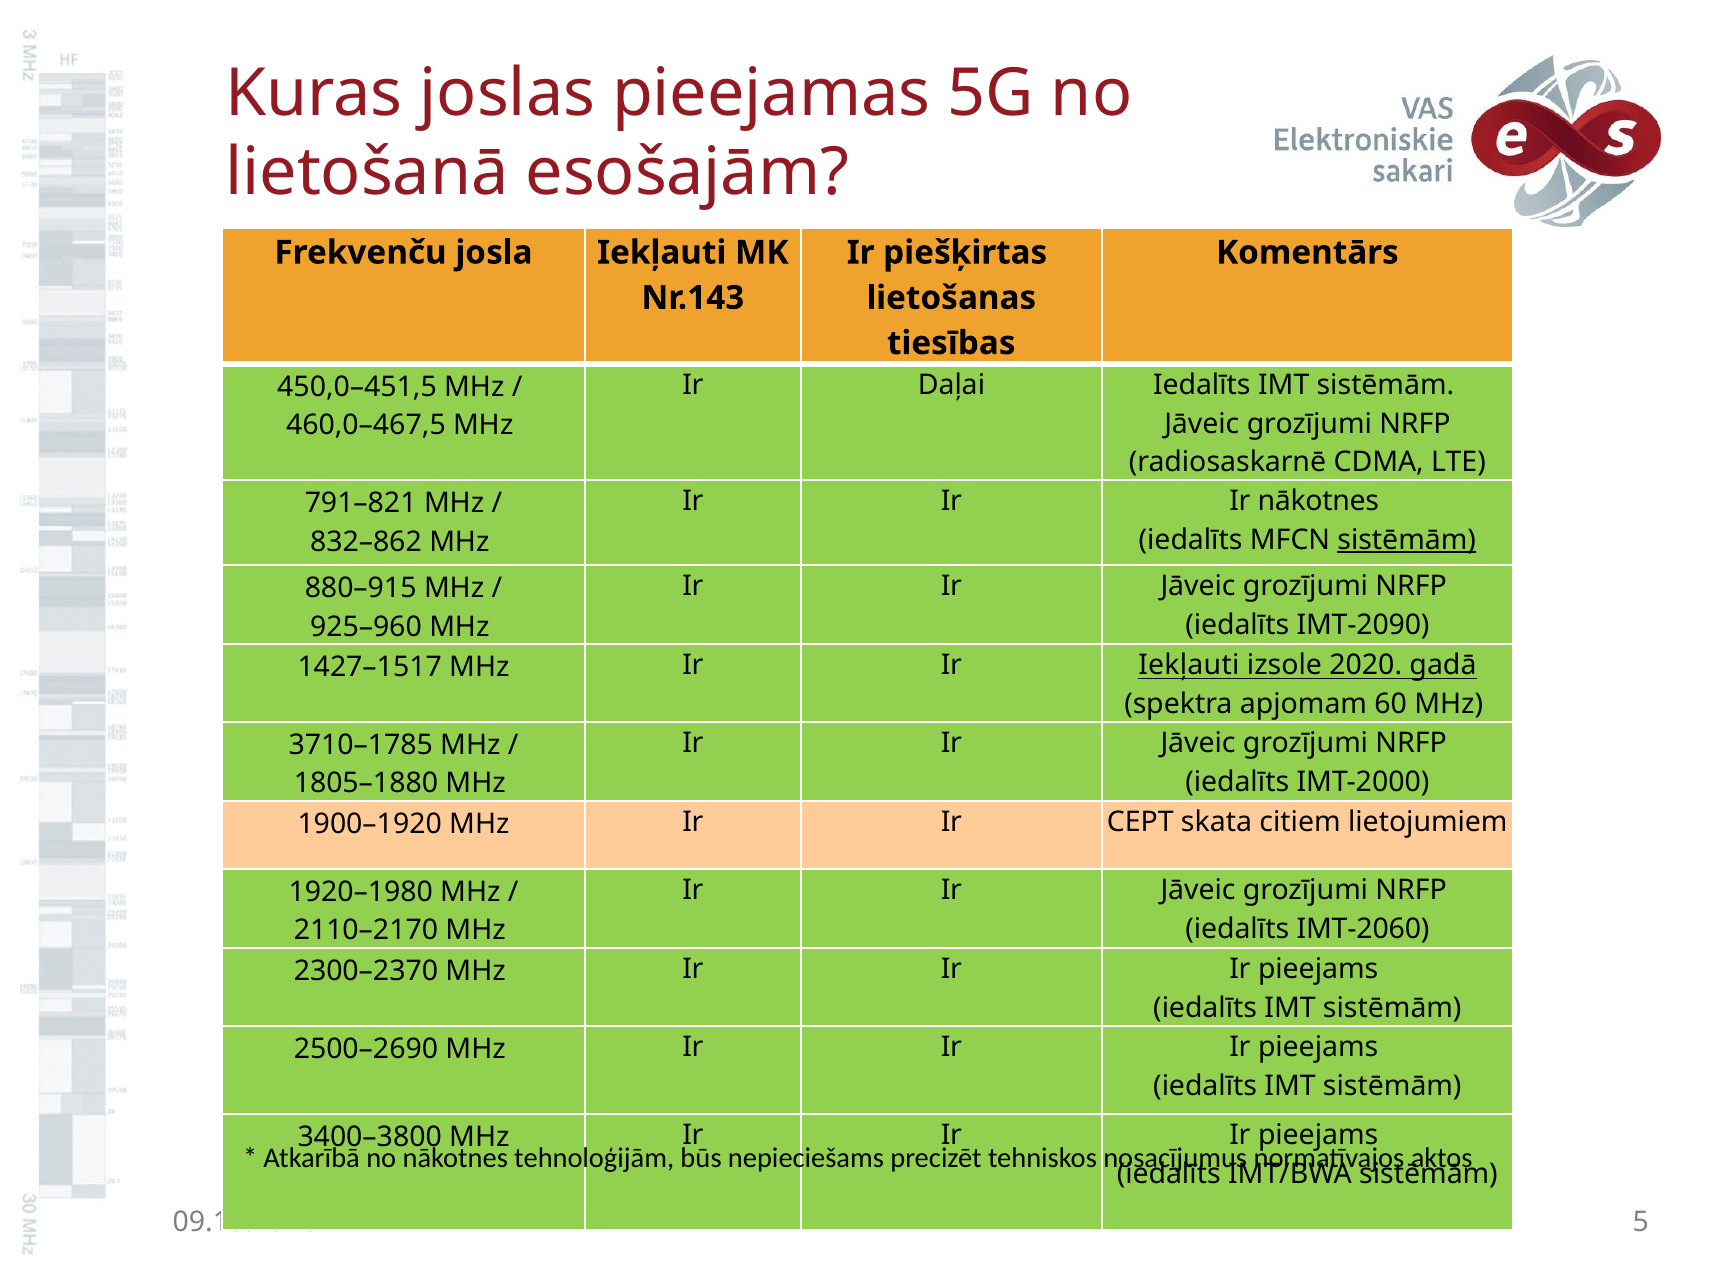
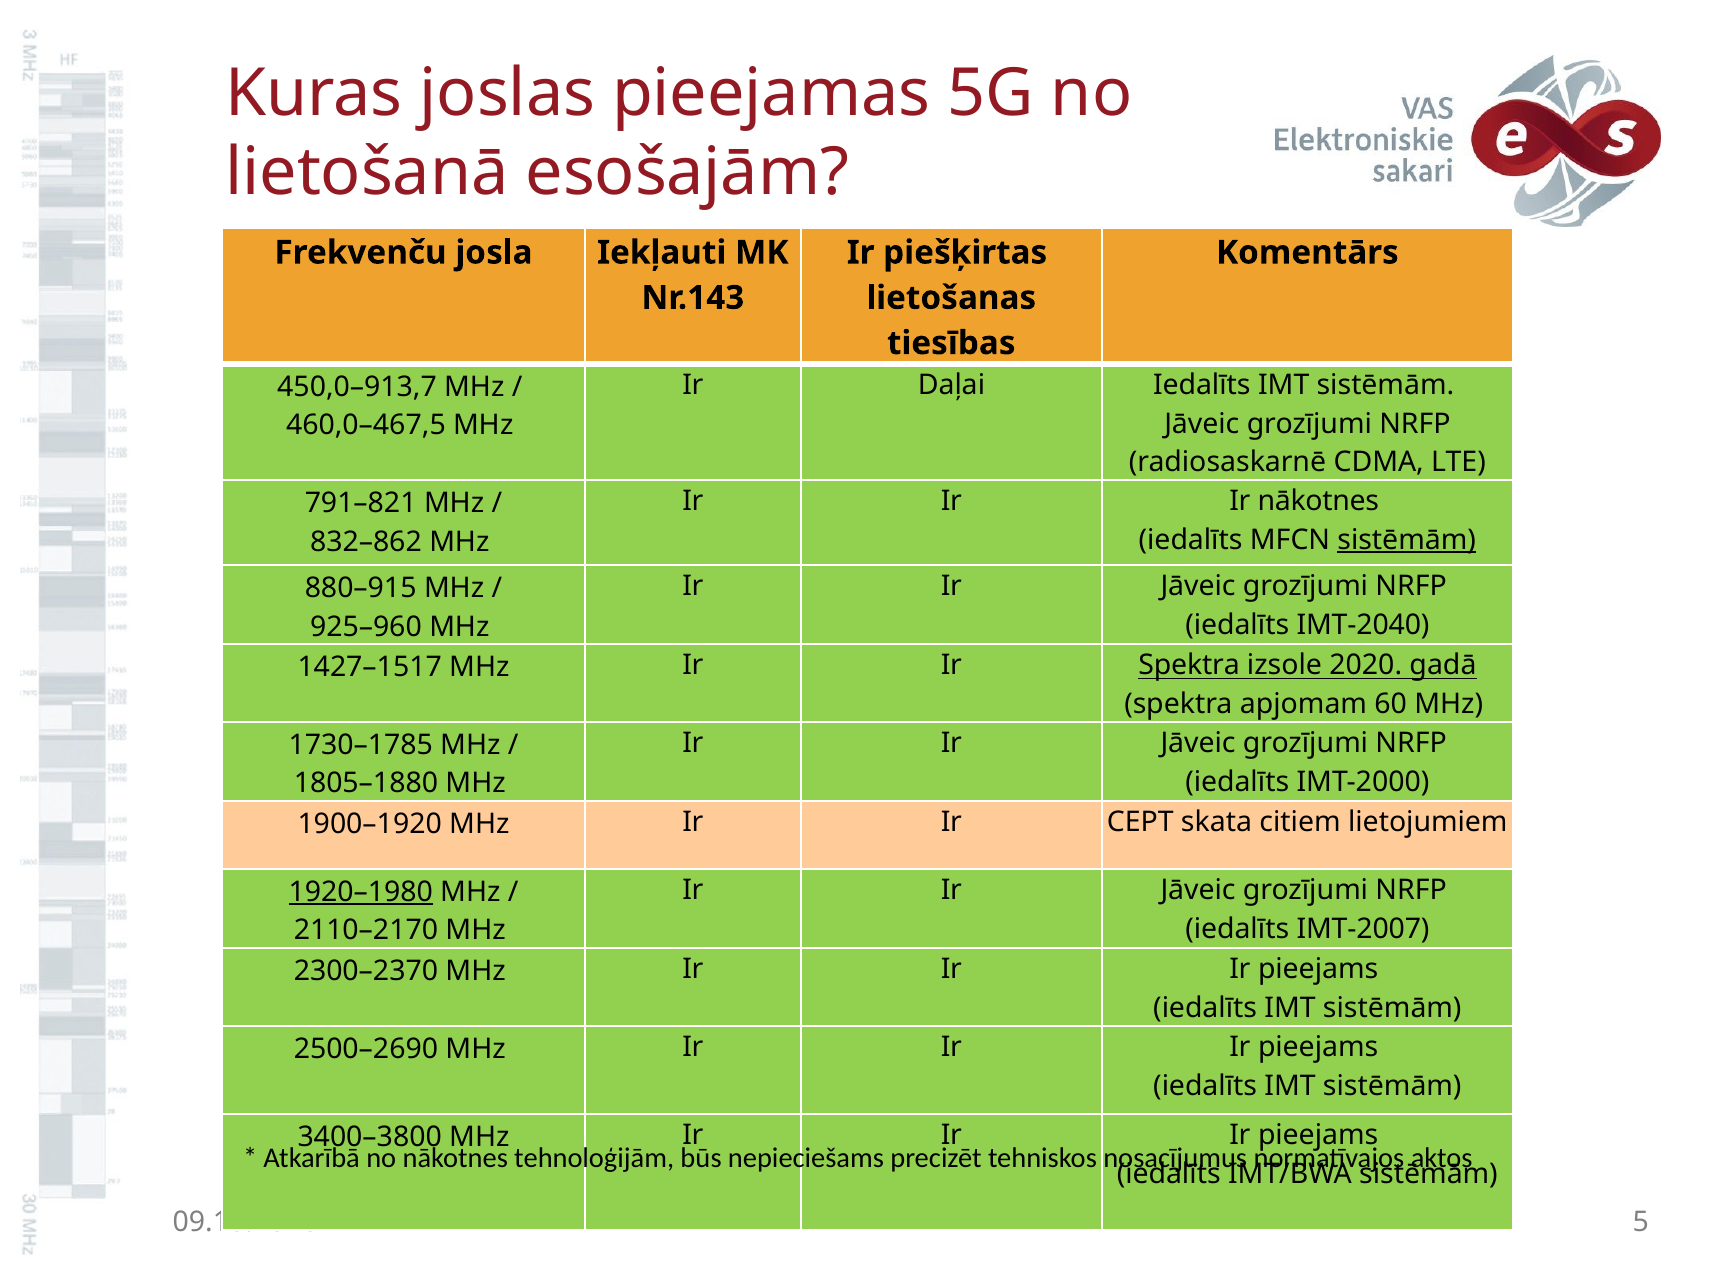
450,0–451,5: 450,0–451,5 -> 450,0–913,7 (357, 387)
IMT-2090: IMT-2090 -> IMT-2040 (1363, 625)
Ir Iekļauti: Iekļauti -> Spektra (1189, 665)
3710–1785: 3710–1785 -> 1730–1785 (361, 745)
1920–1980 underline: none -> present (361, 892)
IMT-2060: IMT-2060 -> IMT-2007 (1363, 929)
